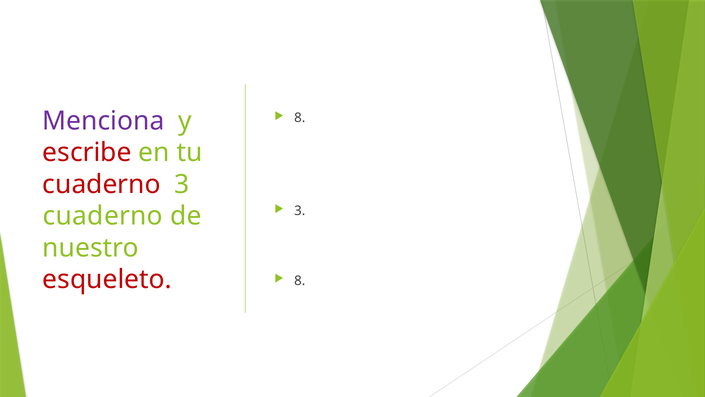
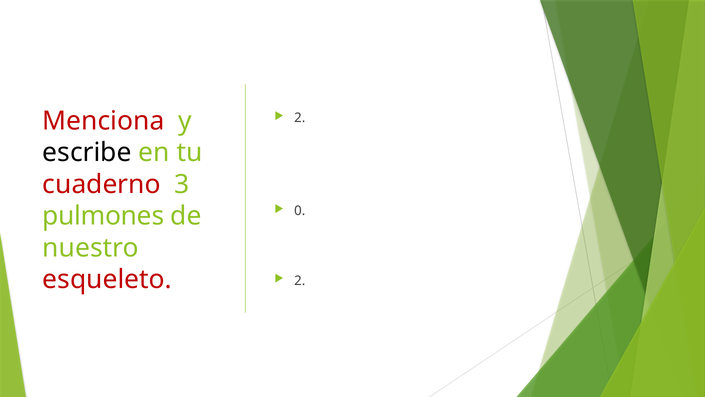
8: 8 -> 2 (300, 118)
Menciona colour: purple -> red (103, 121)
escribe colour: red -> black (87, 153)
3: 3 -> 0 (300, 211)
cuaderno: cuaderno -> pulmones (103, 216)
8: 8 -> 2 (300, 280)
